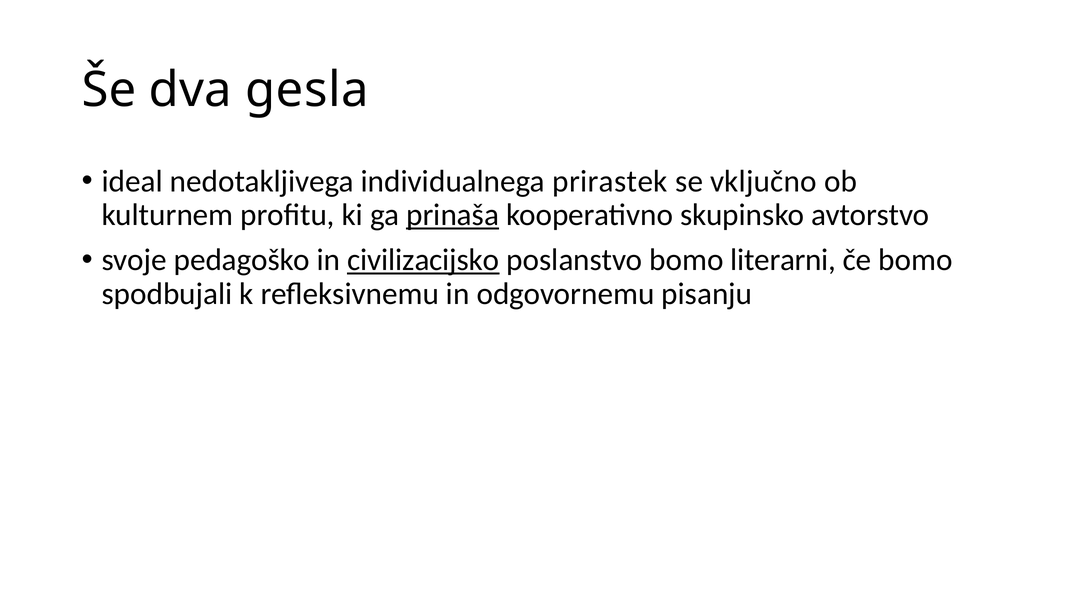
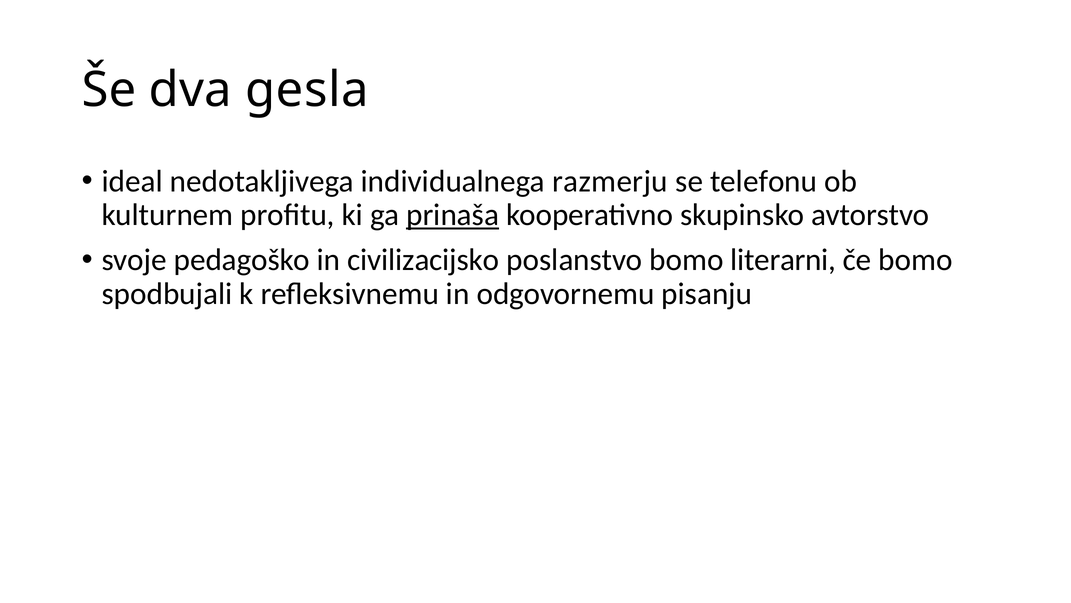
prirastek: prirastek -> razmerju (610, 181)
vključno: vključno -> telefonu (764, 181)
civilizacijsko underline: present -> none (423, 260)
